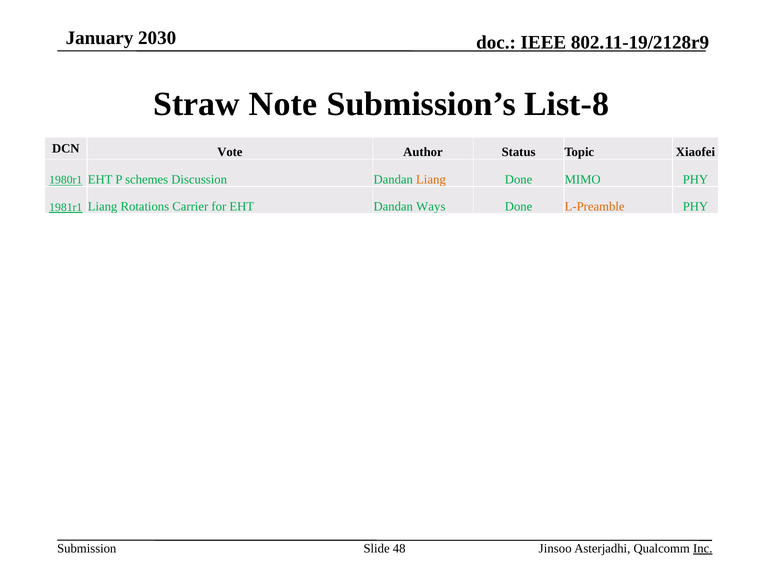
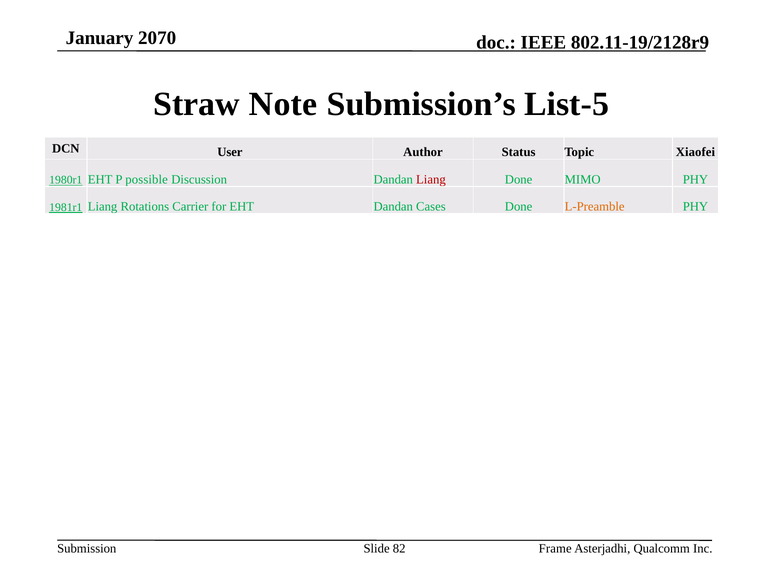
2030: 2030 -> 2070 (157, 38)
List-8: List-8 -> List-5 (567, 104)
Vote: Vote -> User (230, 152)
schemes: schemes -> possible (147, 180)
Liang colour: orange -> red (431, 180)
Ways: Ways -> Cases (431, 207)
48: 48 -> 82 (399, 549)
Jinsoo: Jinsoo -> Frame (555, 549)
Inc underline: present -> none (703, 549)
